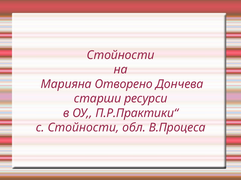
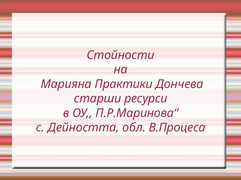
Отворено: Отворено -> Практики (124, 84)
П.Р.Практики“: П.Р.Практики“ -> П.Р.Маринова“ (137, 114)
с Стойности: Стойности -> Дейността (83, 128)
